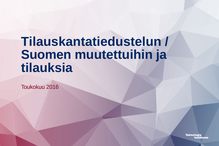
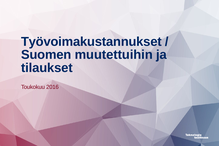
Tilauskantatiedustelun: Tilauskantatiedustelun -> Työvoimakustannukset (91, 42)
tilauksia: tilauksia -> tilaukset (47, 68)
